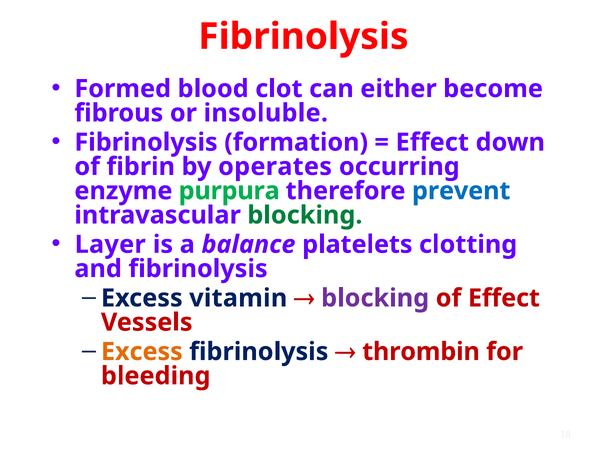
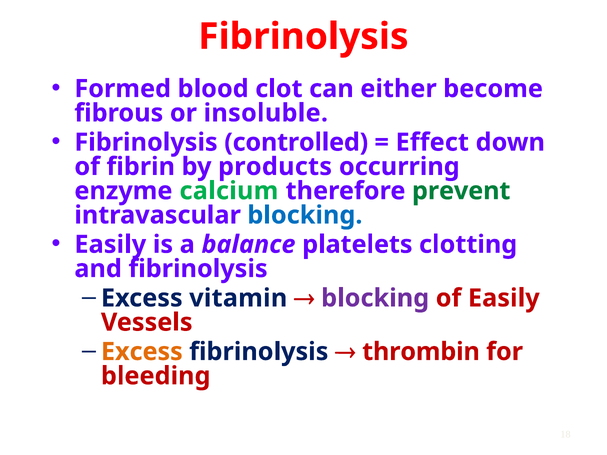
formation: formation -> controlled (296, 142)
operates: operates -> products (275, 167)
purpura: purpura -> calcium (229, 191)
prevent colour: blue -> green (461, 191)
blocking colour: green -> blue (305, 215)
Layer: Layer -> Easily (110, 245)
of Effect: Effect -> Easily (504, 298)
